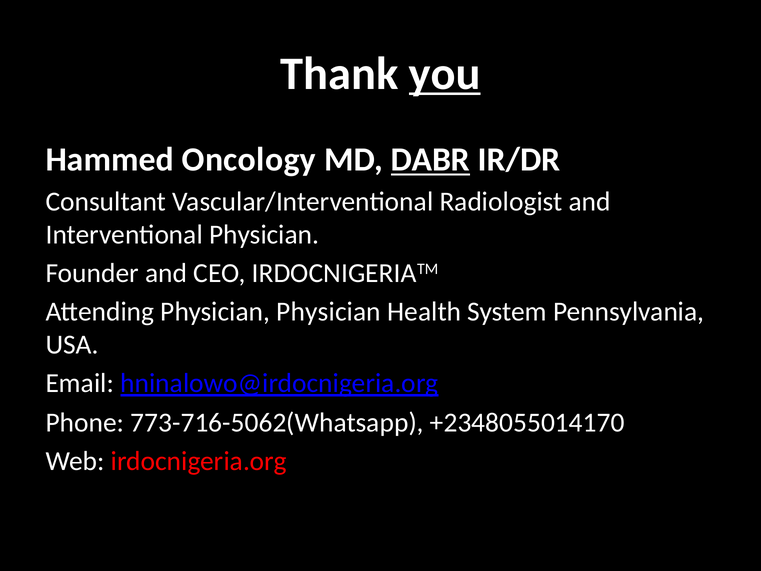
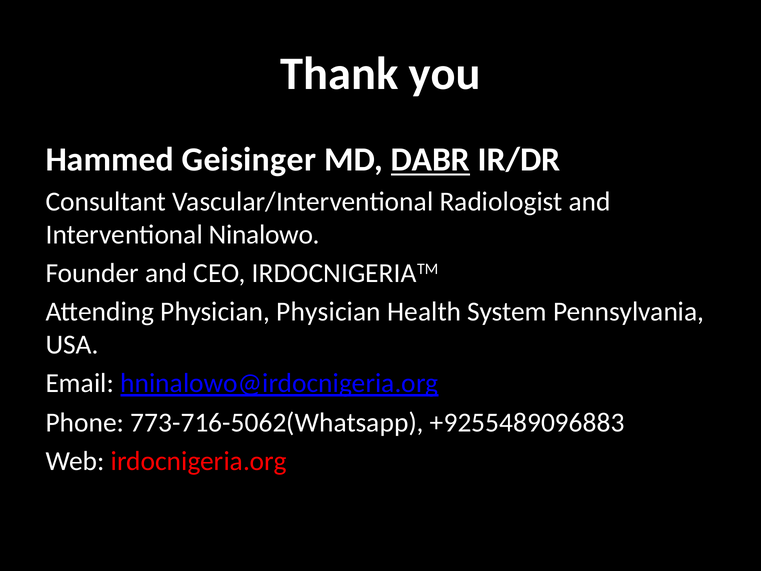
you underline: present -> none (445, 74)
Oncology: Oncology -> Geisinger (249, 160)
Interventional Physician: Physician -> Ninalowo (264, 235)
+2348055014170: +2348055014170 -> +9255489096883 (527, 422)
